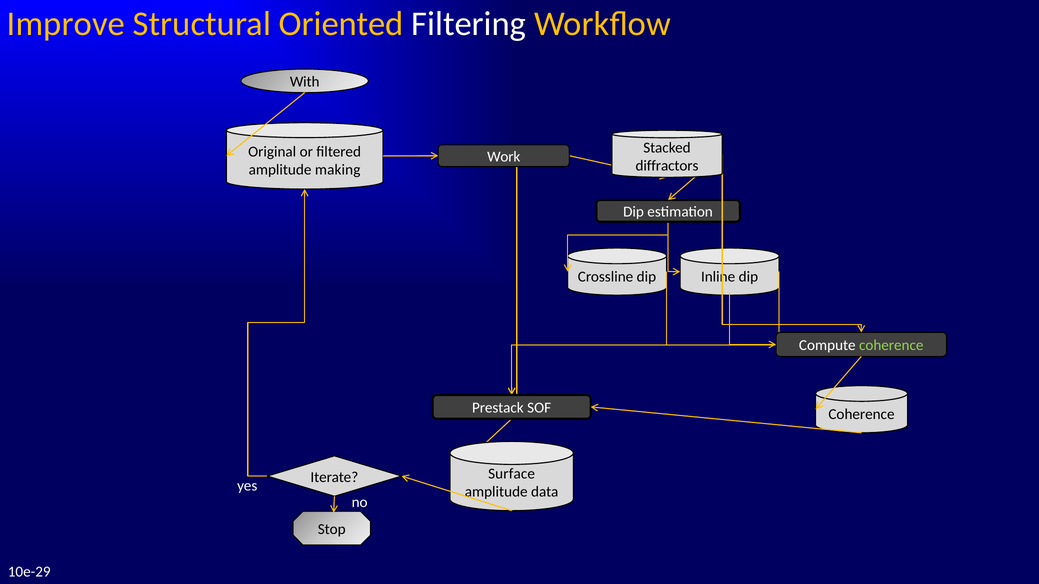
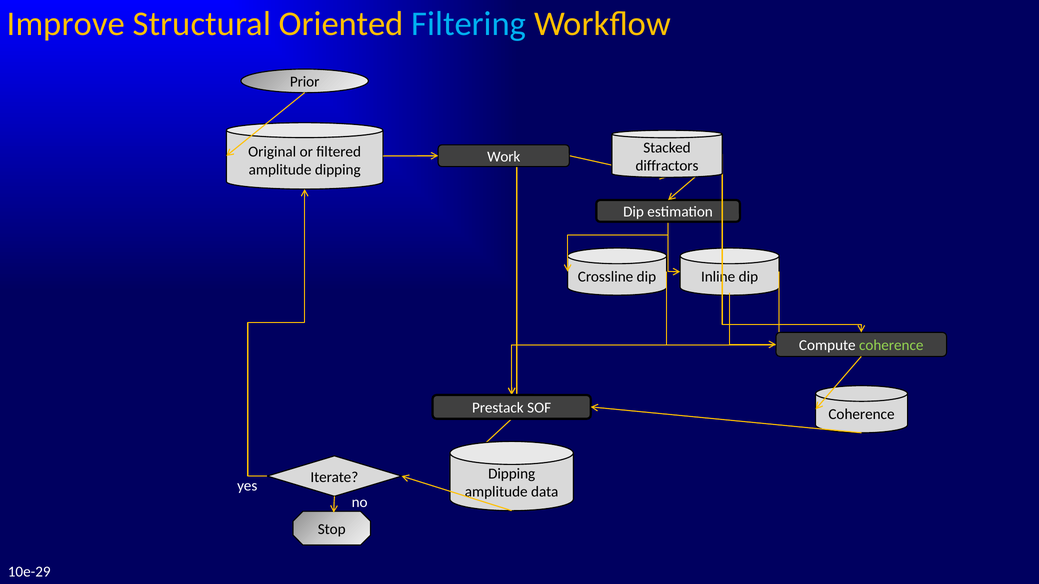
Filtering colour: white -> light blue (469, 24)
With: With -> Prior (305, 82)
amplitude making: making -> dipping (338, 170)
Surface: Surface -> Dipping (512, 474)
